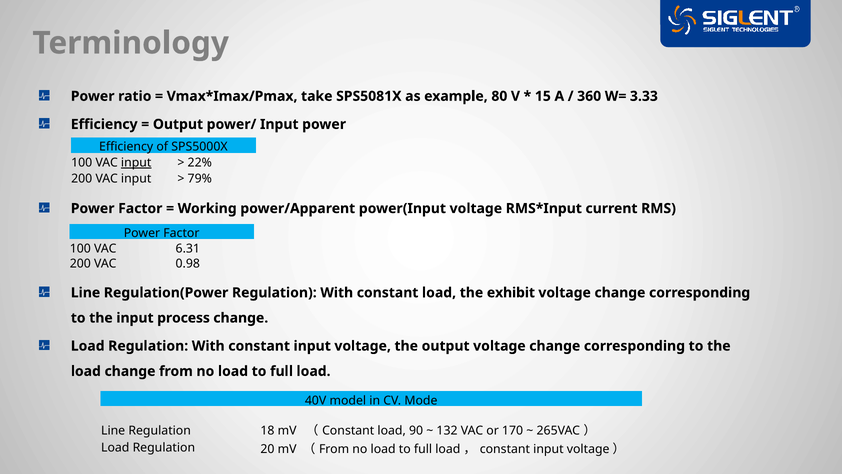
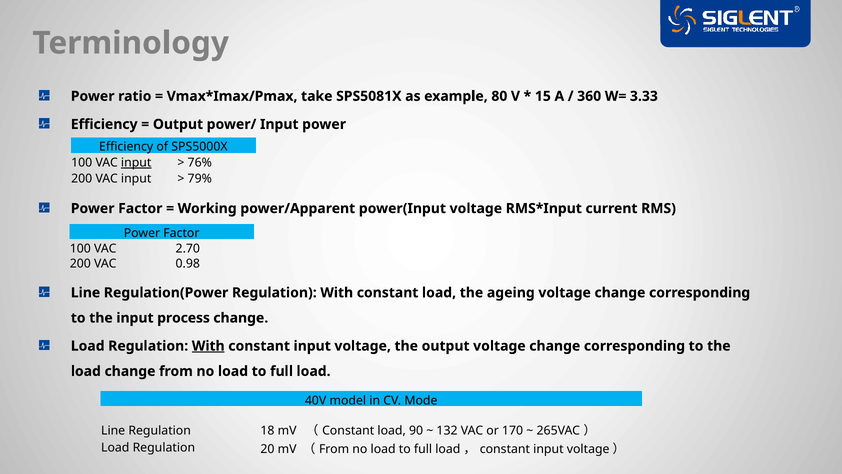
22%: 22% -> 76% (200, 162)
6.31: 6.31 -> 2.70 (188, 248)
exhibit: exhibit -> ageing (511, 292)
With underline: none -> present (208, 346)
